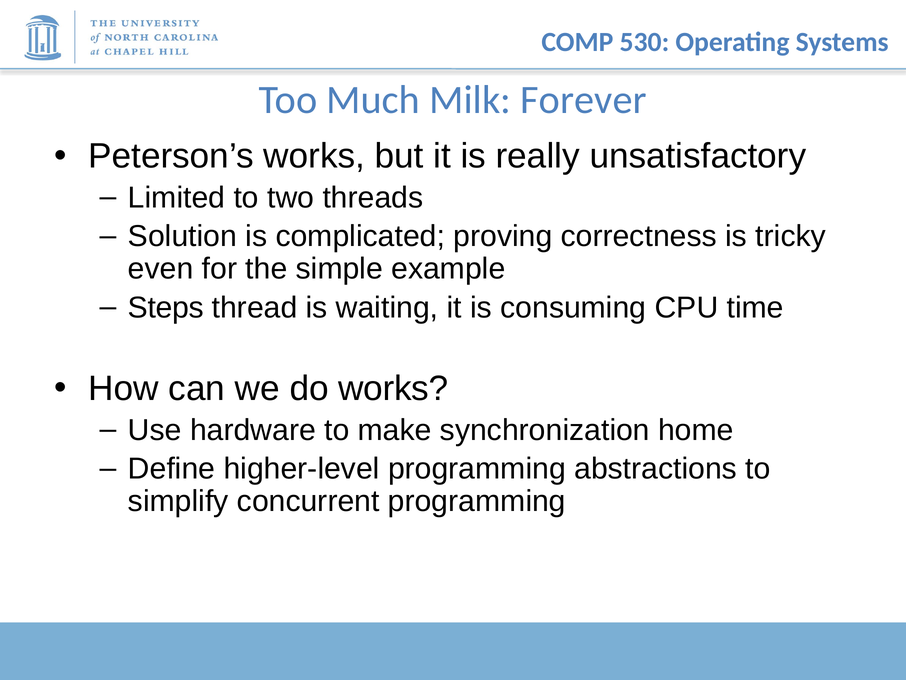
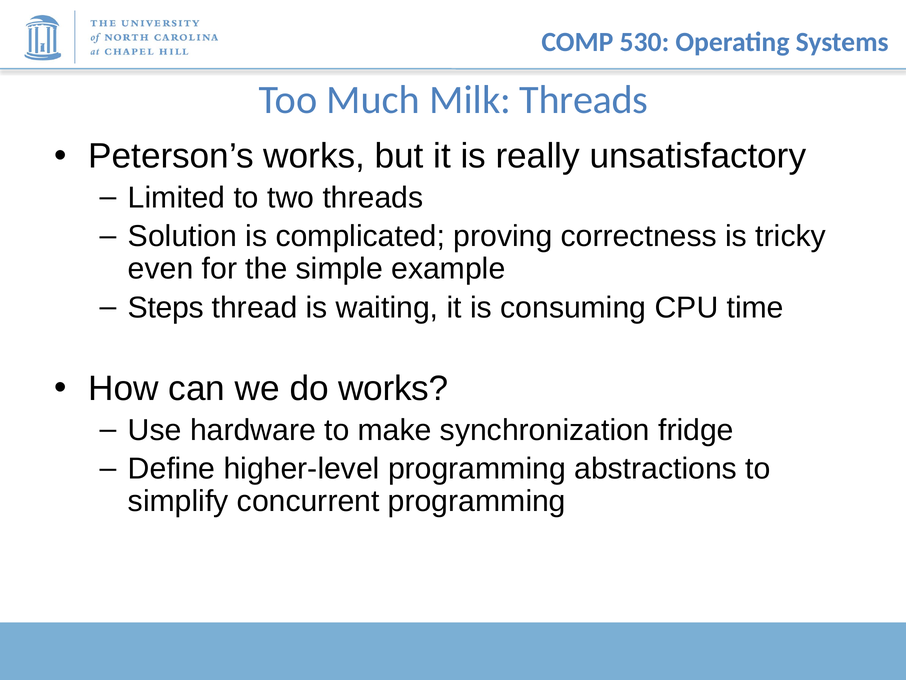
Milk Forever: Forever -> Threads (584, 100)
home: home -> fridge (696, 430)
